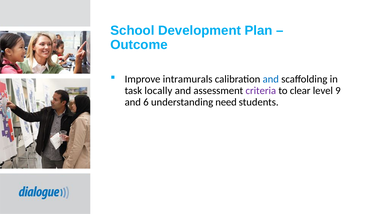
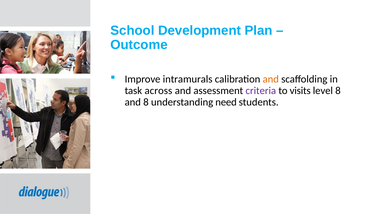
and colour: blue -> orange (271, 79)
locally: locally -> across (158, 91)
clear: clear -> visits (300, 91)
level 9: 9 -> 8 (338, 91)
and 6: 6 -> 8 (146, 102)
